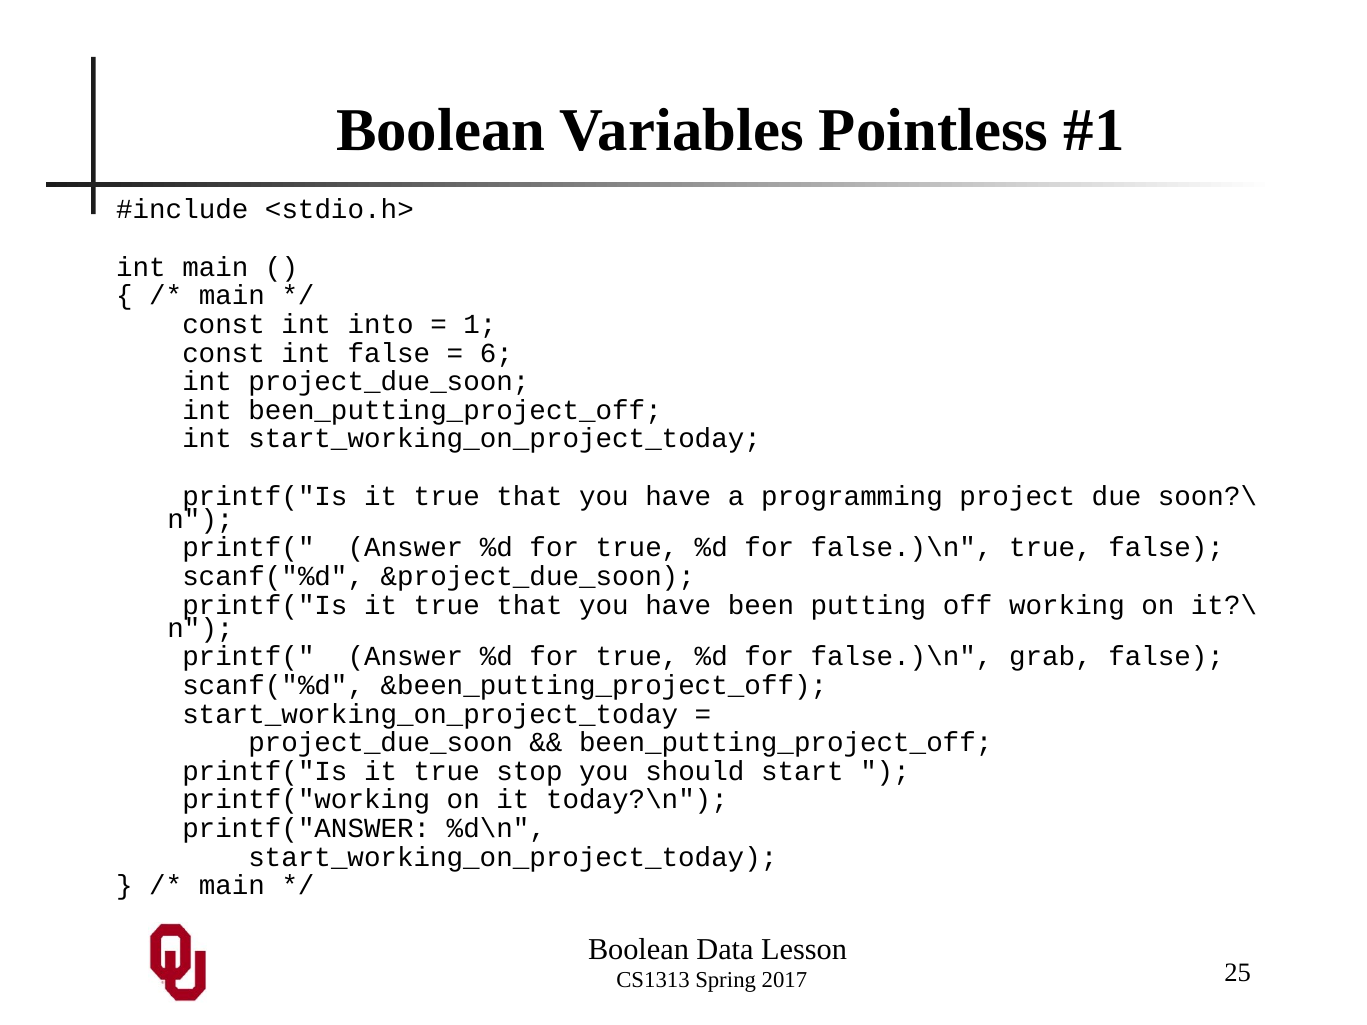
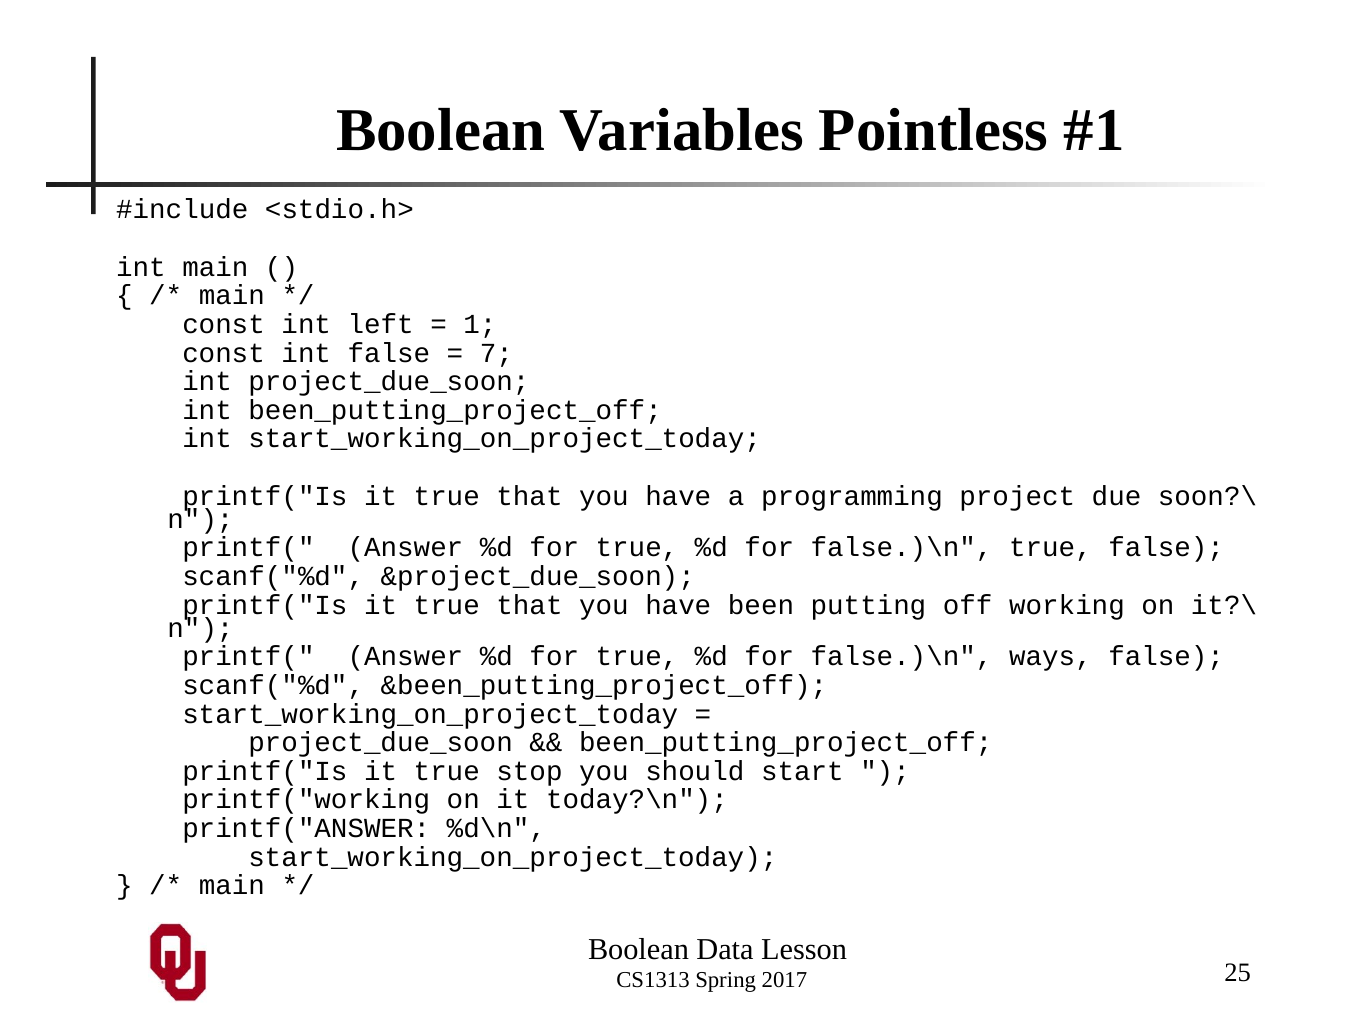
into: into -> left (381, 324)
6: 6 -> 7 (496, 353)
grab: grab -> ways (1050, 657)
